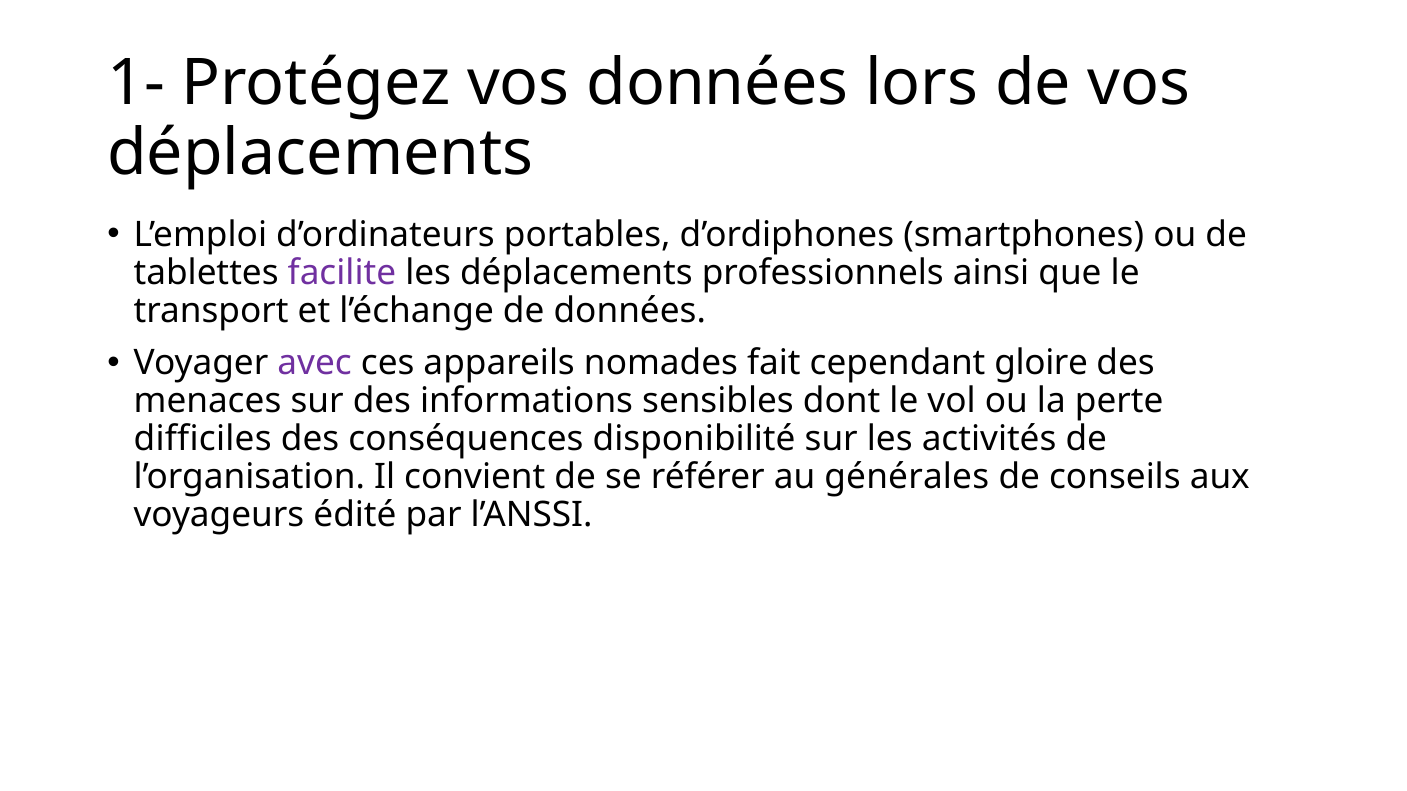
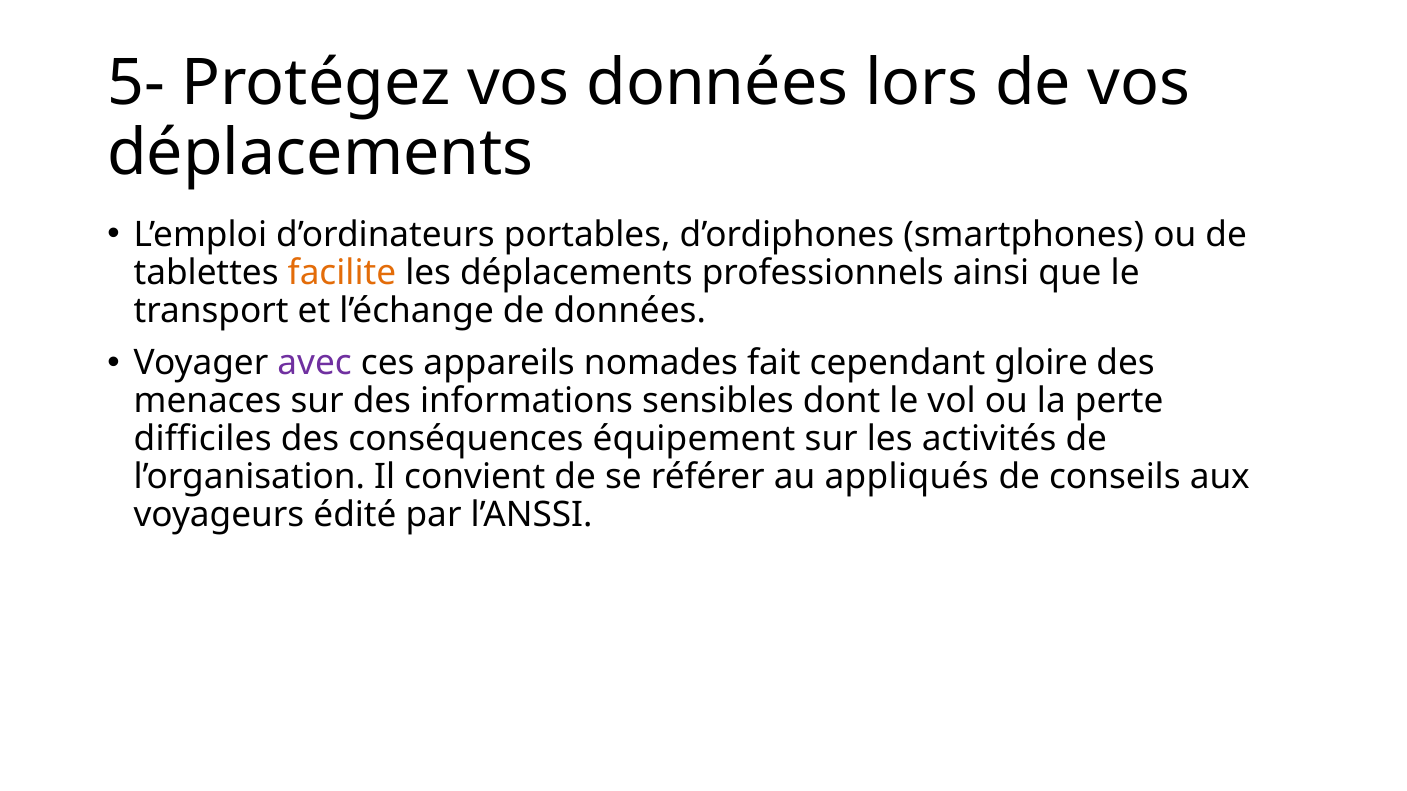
1-: 1- -> 5- (136, 83)
facilite colour: purple -> orange (342, 273)
disponibilité: disponibilité -> équipement (694, 439)
générales: générales -> appliqués (907, 477)
